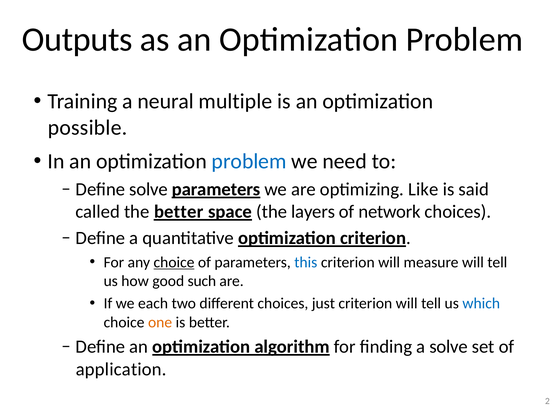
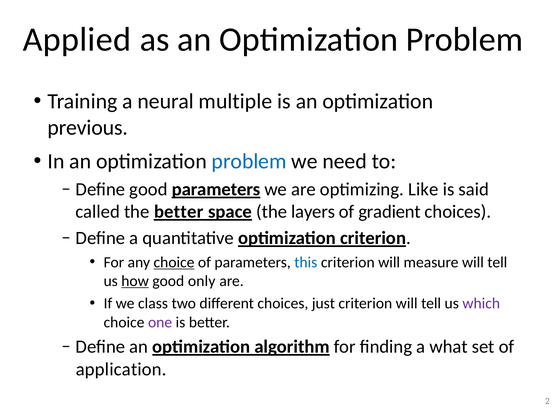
Outputs: Outputs -> Applied (77, 39)
possible: possible -> previous (88, 128)
Define solve: solve -> good (148, 189)
network: network -> gradient (390, 212)
how underline: none -> present (135, 281)
such: such -> only (202, 281)
each: each -> class (153, 304)
which colour: blue -> purple (481, 304)
one colour: orange -> purple (160, 322)
a solve: solve -> what (449, 347)
